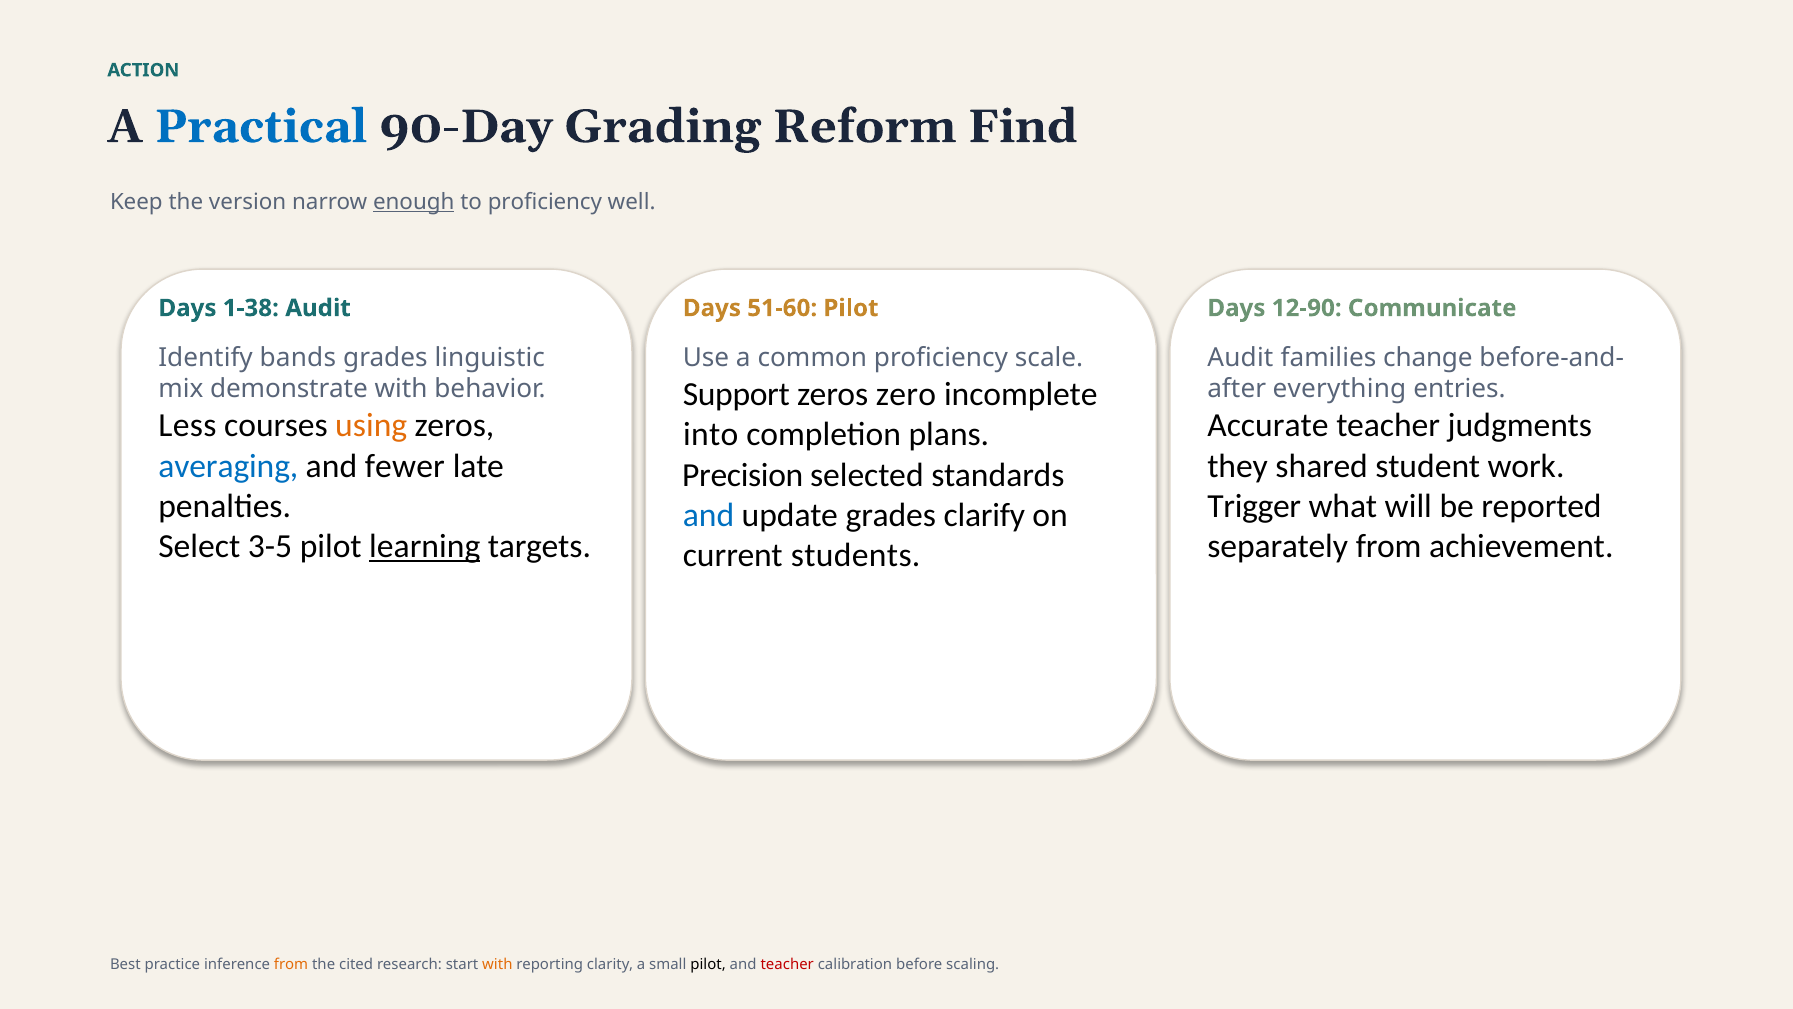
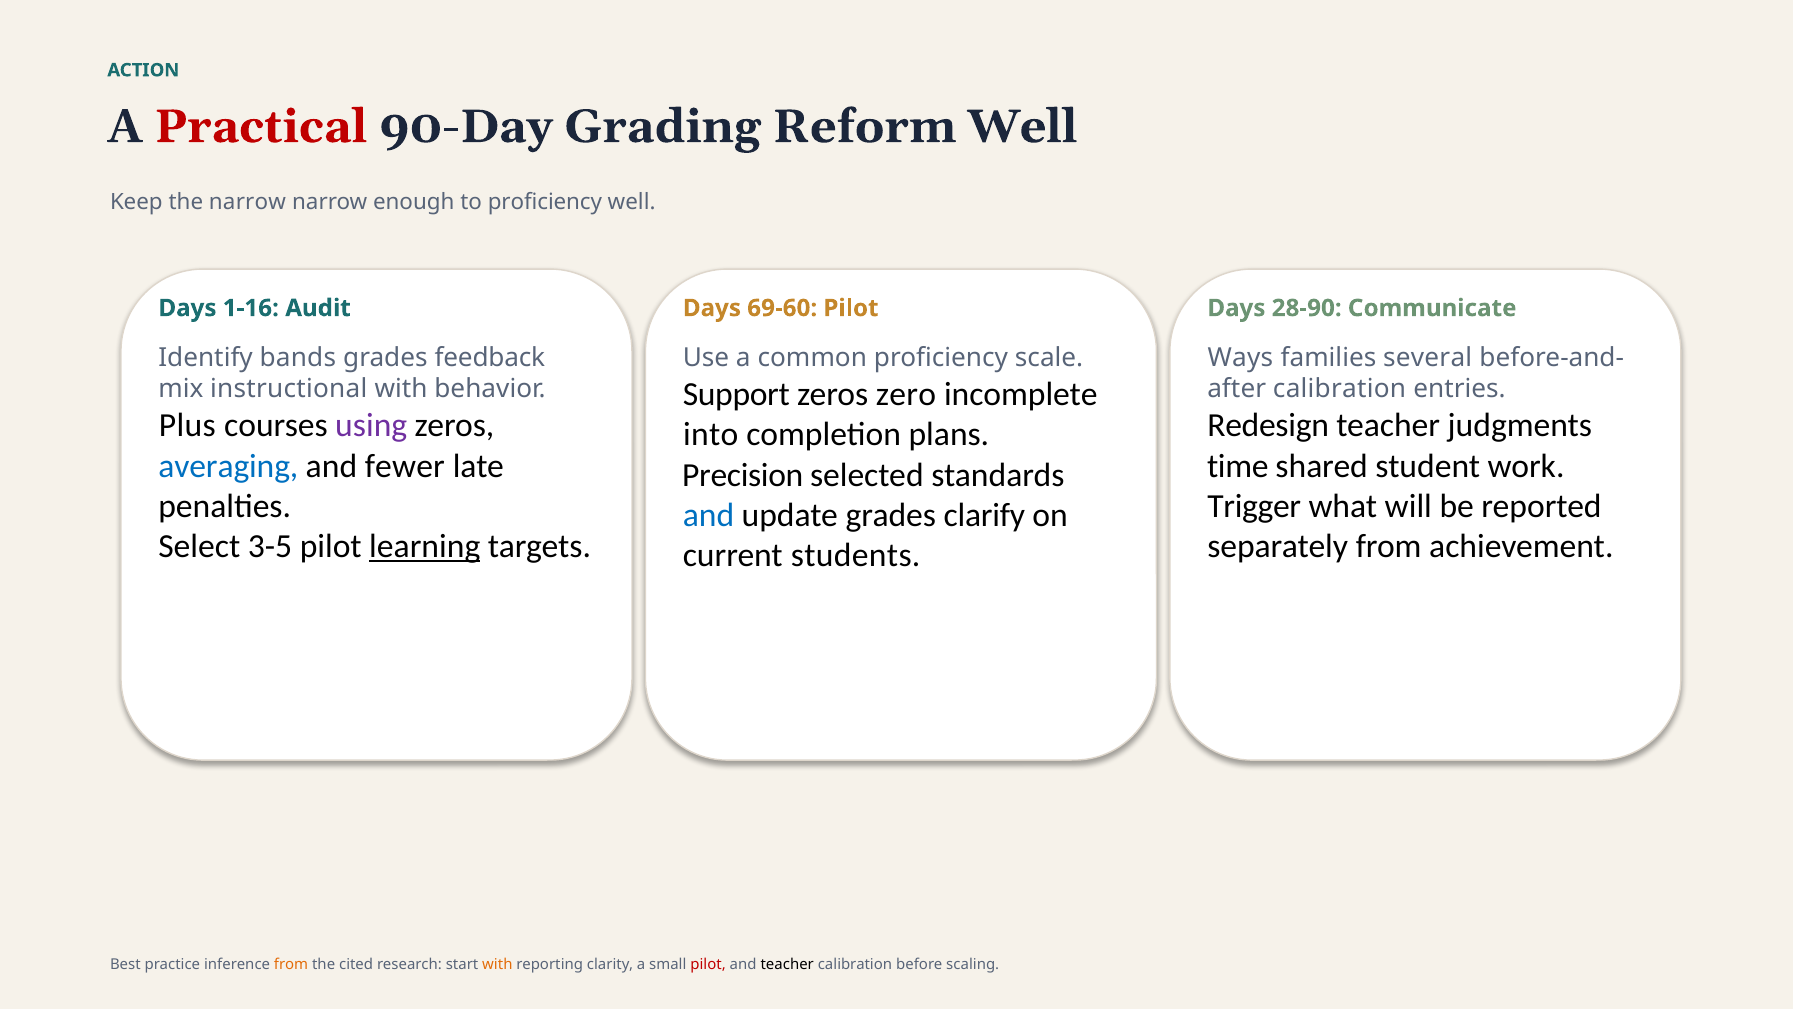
Practical colour: blue -> red (261, 127)
Reform Find: Find -> Well (1023, 127)
the version: version -> narrow (248, 202)
enough underline: present -> none (414, 202)
1-38: 1-38 -> 1-16 (251, 308)
51-60: 51-60 -> 69-60 (782, 308)
12-90: 12-90 -> 28-90 (1307, 308)
linguistic: linguistic -> feedback (490, 358)
Audit: Audit -> Ways (1240, 358)
change: change -> several (1428, 358)
demonstrate: demonstrate -> instructional (289, 389)
everything: everything -> calibration (1340, 389)
Less: Less -> Plus (187, 425)
using colour: orange -> purple (371, 425)
Accurate: Accurate -> Redesign (1268, 425)
they: they -> time (1238, 466)
pilot colour: black -> red (708, 965)
teacher colour: red -> black (787, 965)
